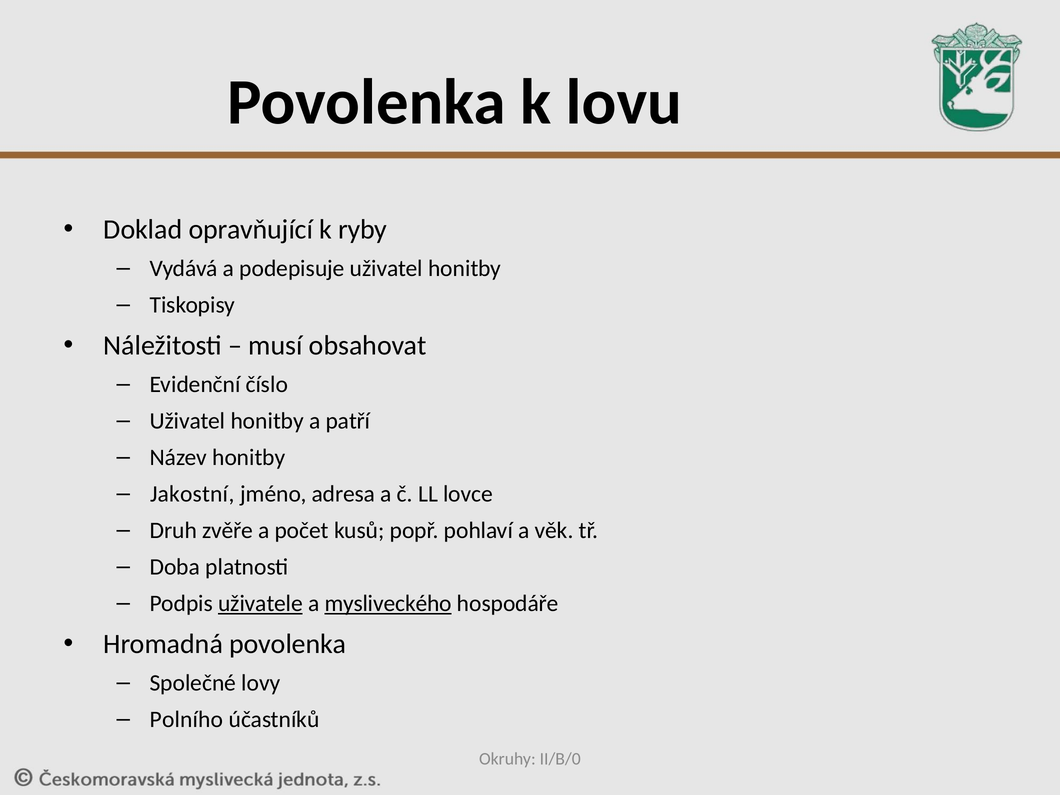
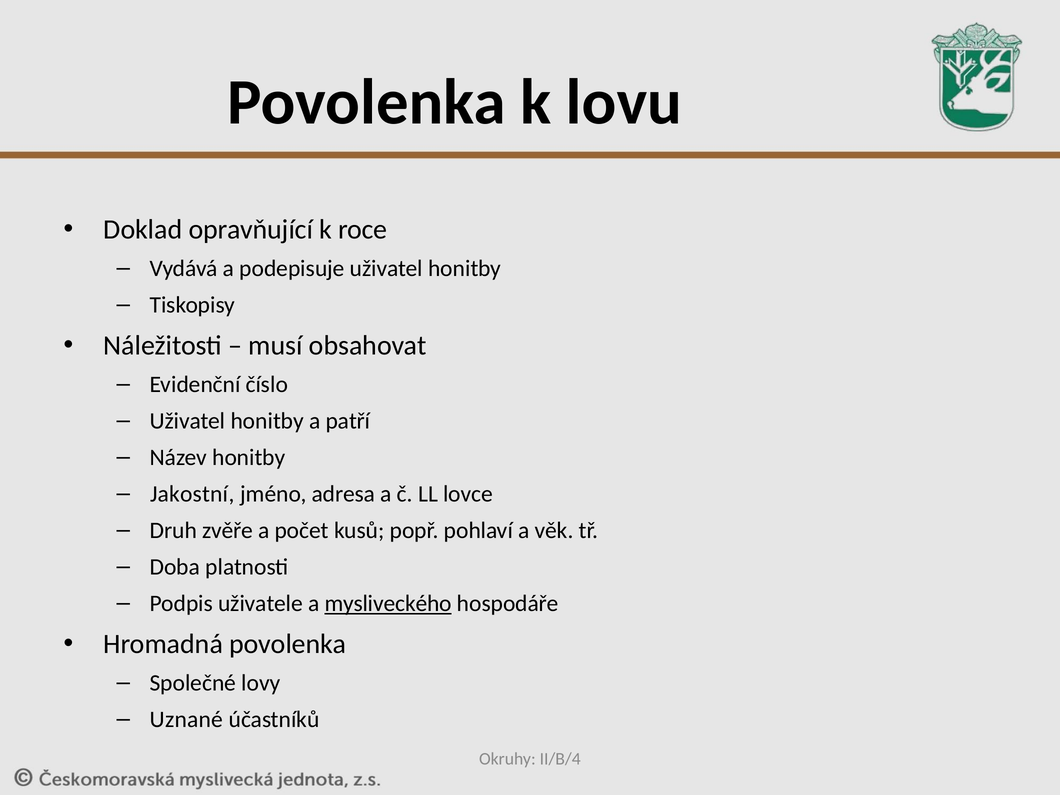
ryby: ryby -> roce (363, 230)
uživatele underline: present -> none (261, 603)
Polního: Polního -> Uznané (187, 720)
II/B/0: II/B/0 -> II/B/4 (560, 759)
